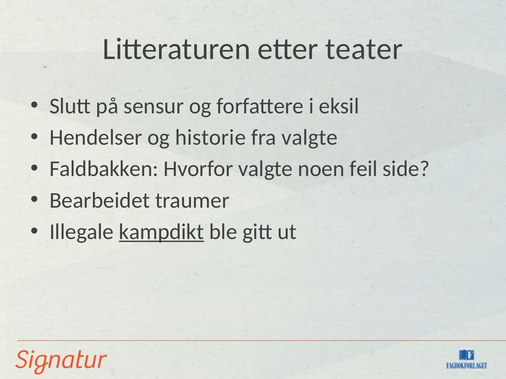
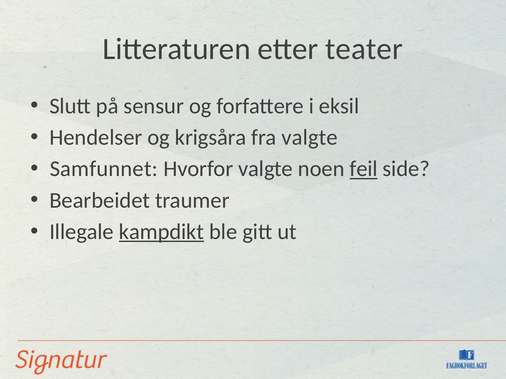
historie: historie -> krigsåra (211, 138)
Faldbakken: Faldbakken -> Samfunnet (104, 169)
feil underline: none -> present (364, 169)
